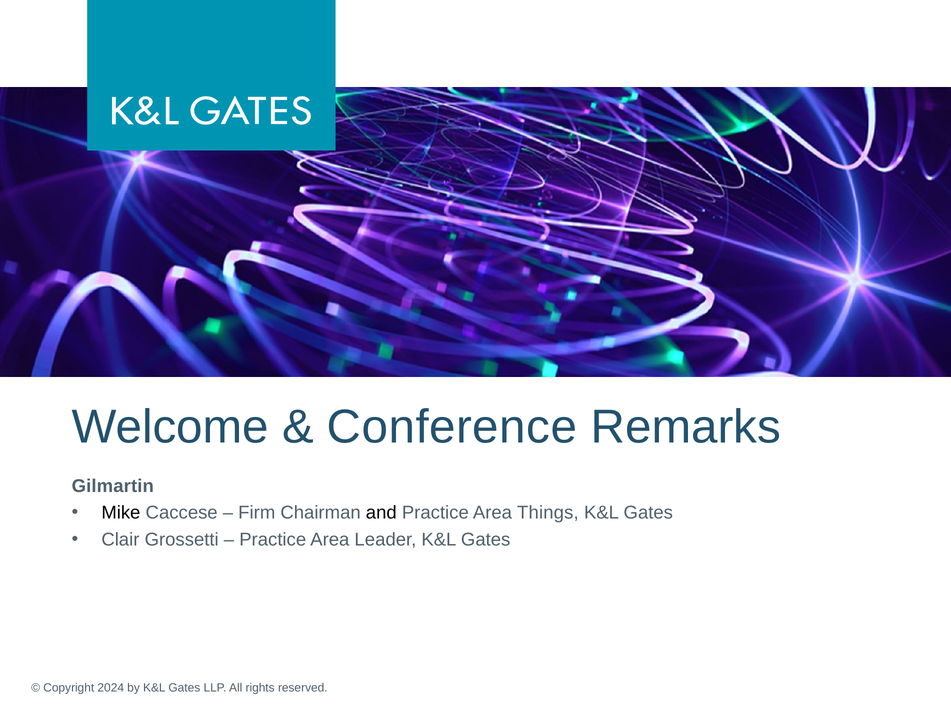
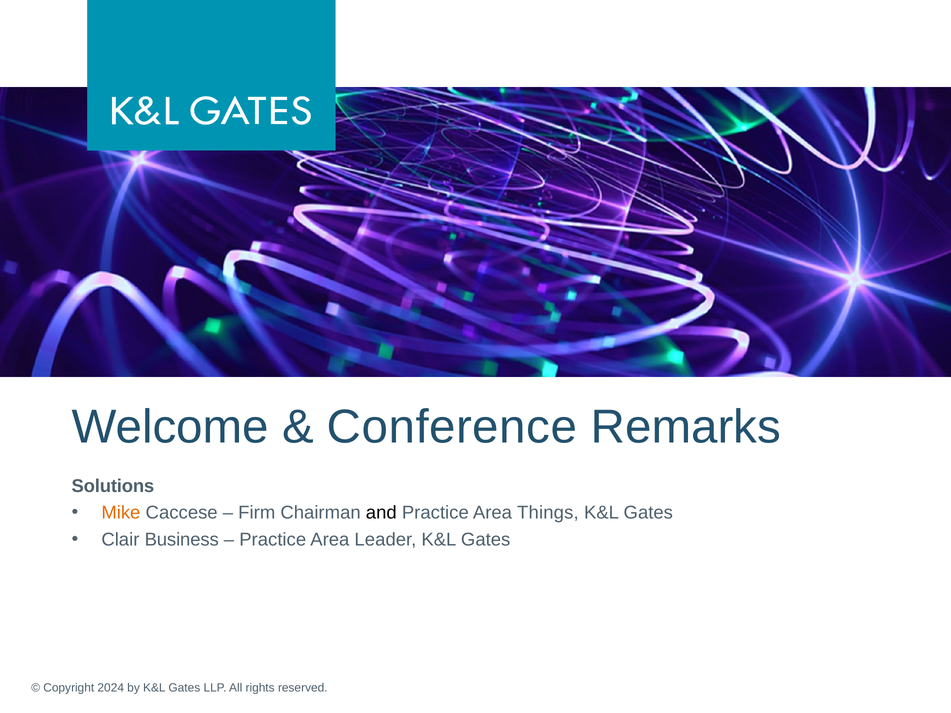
Gilmartin: Gilmartin -> Solutions (113, 486)
Mike colour: black -> orange (121, 513)
Grossetti: Grossetti -> Business (182, 540)
